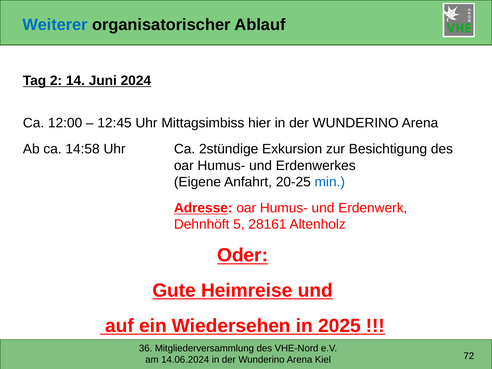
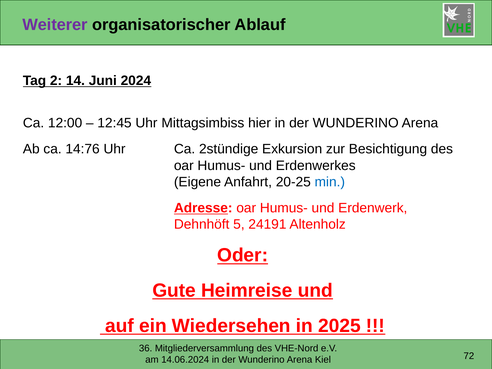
Weiterer colour: blue -> purple (55, 25)
14:58: 14:58 -> 14:76 (83, 149)
28161: 28161 -> 24191 (267, 224)
